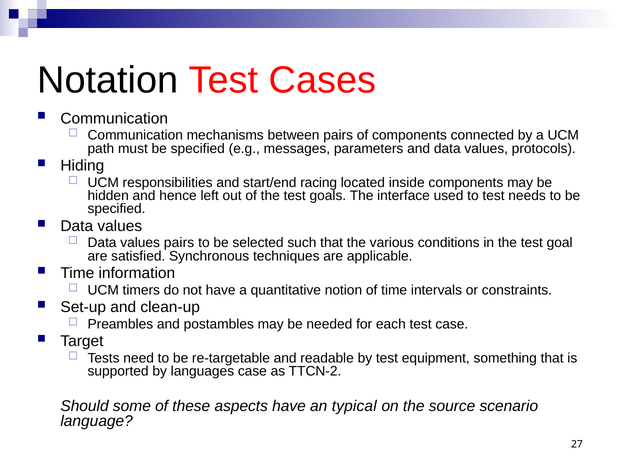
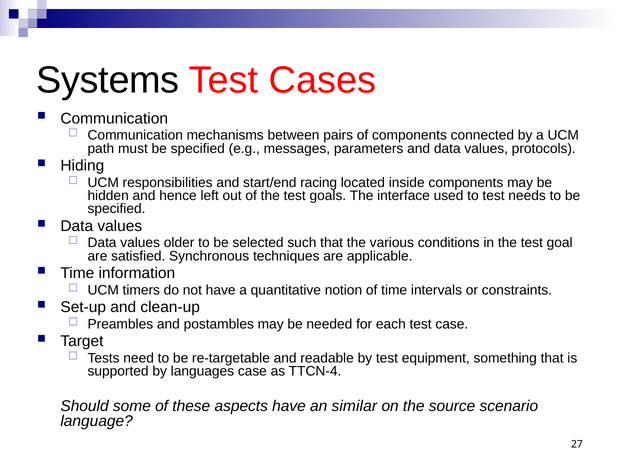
Notation: Notation -> Systems (108, 80)
values pairs: pairs -> older (179, 243)
TTCN-2: TTCN-2 -> TTCN-4 (315, 371)
typical: typical -> similar (354, 406)
